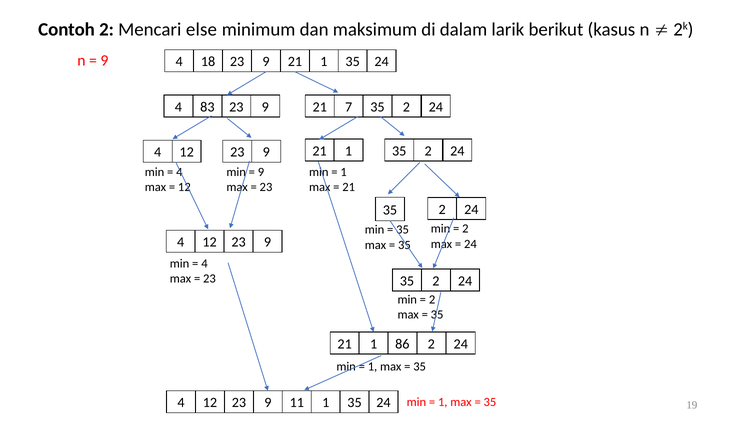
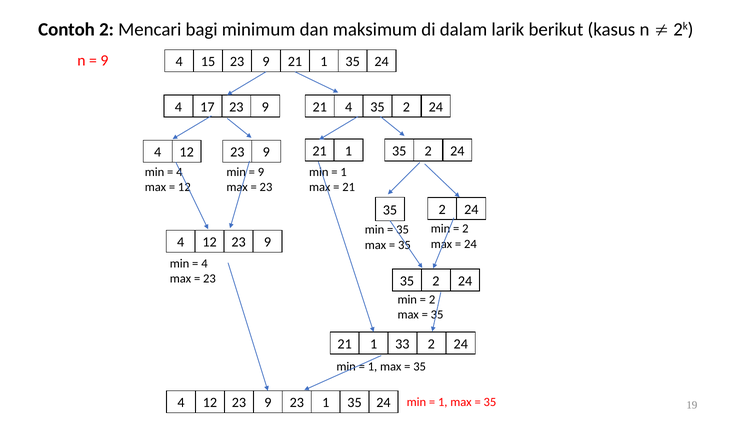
else: else -> bagi (202, 29)
18: 18 -> 15 (208, 62)
83: 83 -> 17 (207, 107)
21 7: 7 -> 4 (349, 107)
86: 86 -> 33 (402, 345)
9 11: 11 -> 23 (297, 403)
